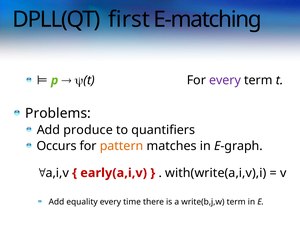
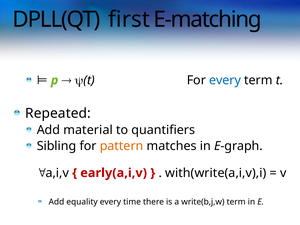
every colour: purple -> blue (225, 80)
Problems: Problems -> Repeated (58, 113)
produce: produce -> material (88, 130)
Occurs: Occurs -> Sibling (57, 146)
